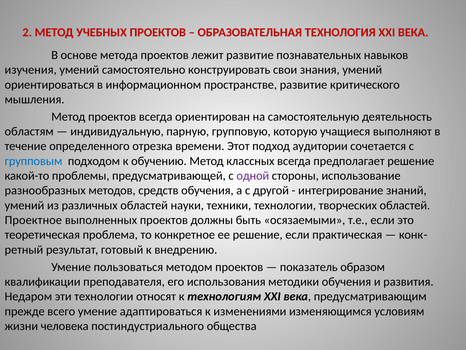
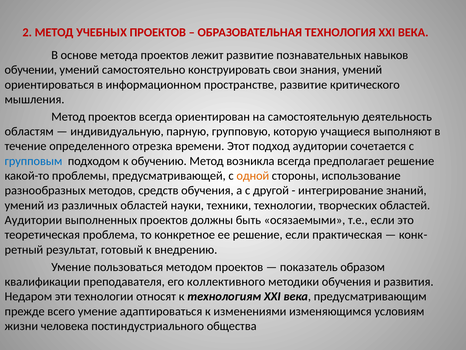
изучения: изучения -> обучении (31, 70)
классных: классных -> возникла (250, 161)
одной colour: purple -> orange (253, 176)
Проектное: Проектное -> Аудитории (33, 220)
использования: использования -> коллективного (226, 281)
